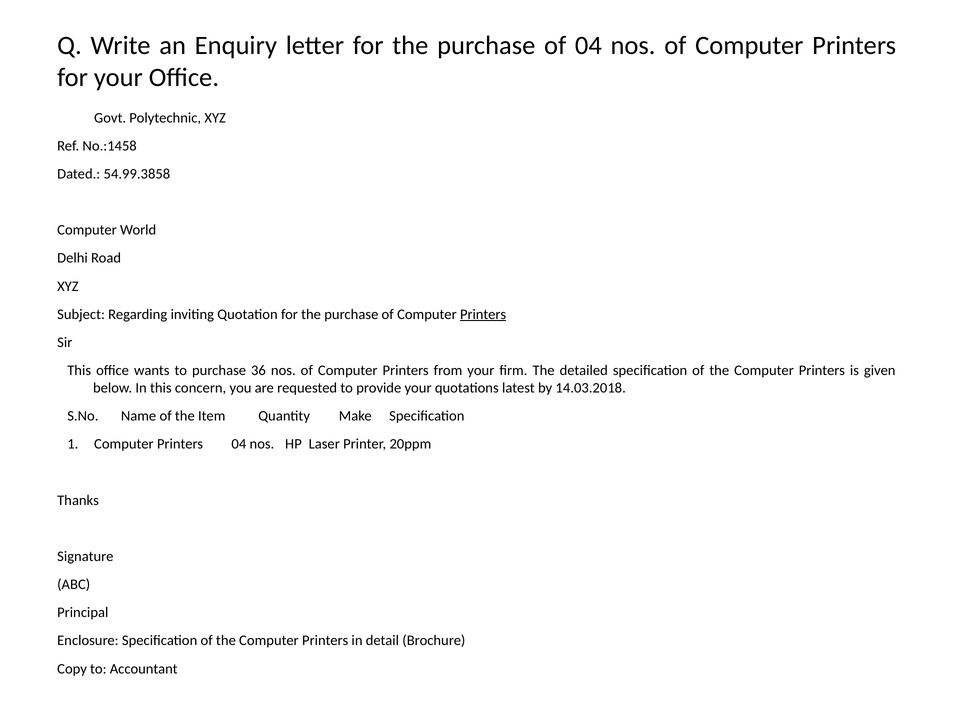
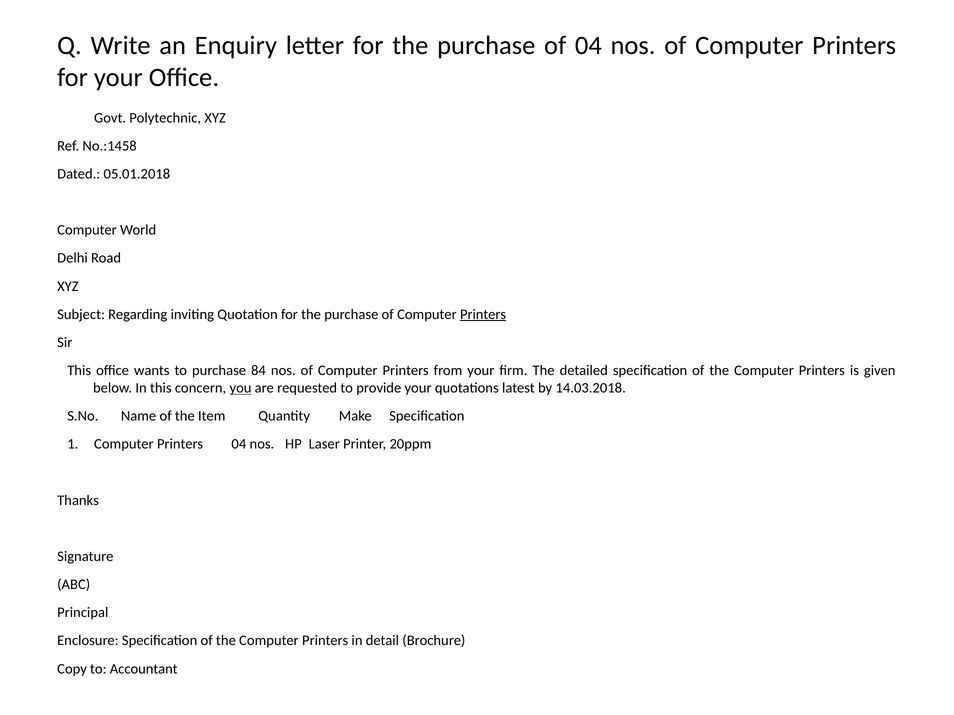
54.99.3858: 54.99.3858 -> 05.01.2018 (137, 174)
36: 36 -> 84 (258, 371)
you underline: none -> present (241, 388)
